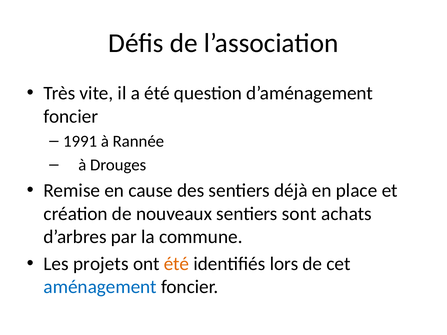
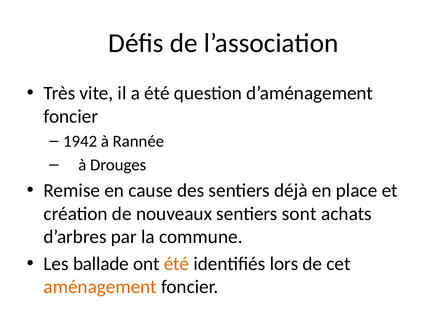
1991: 1991 -> 1942 (80, 141)
projets: projets -> ballade (101, 264)
aménagement colour: blue -> orange (100, 287)
